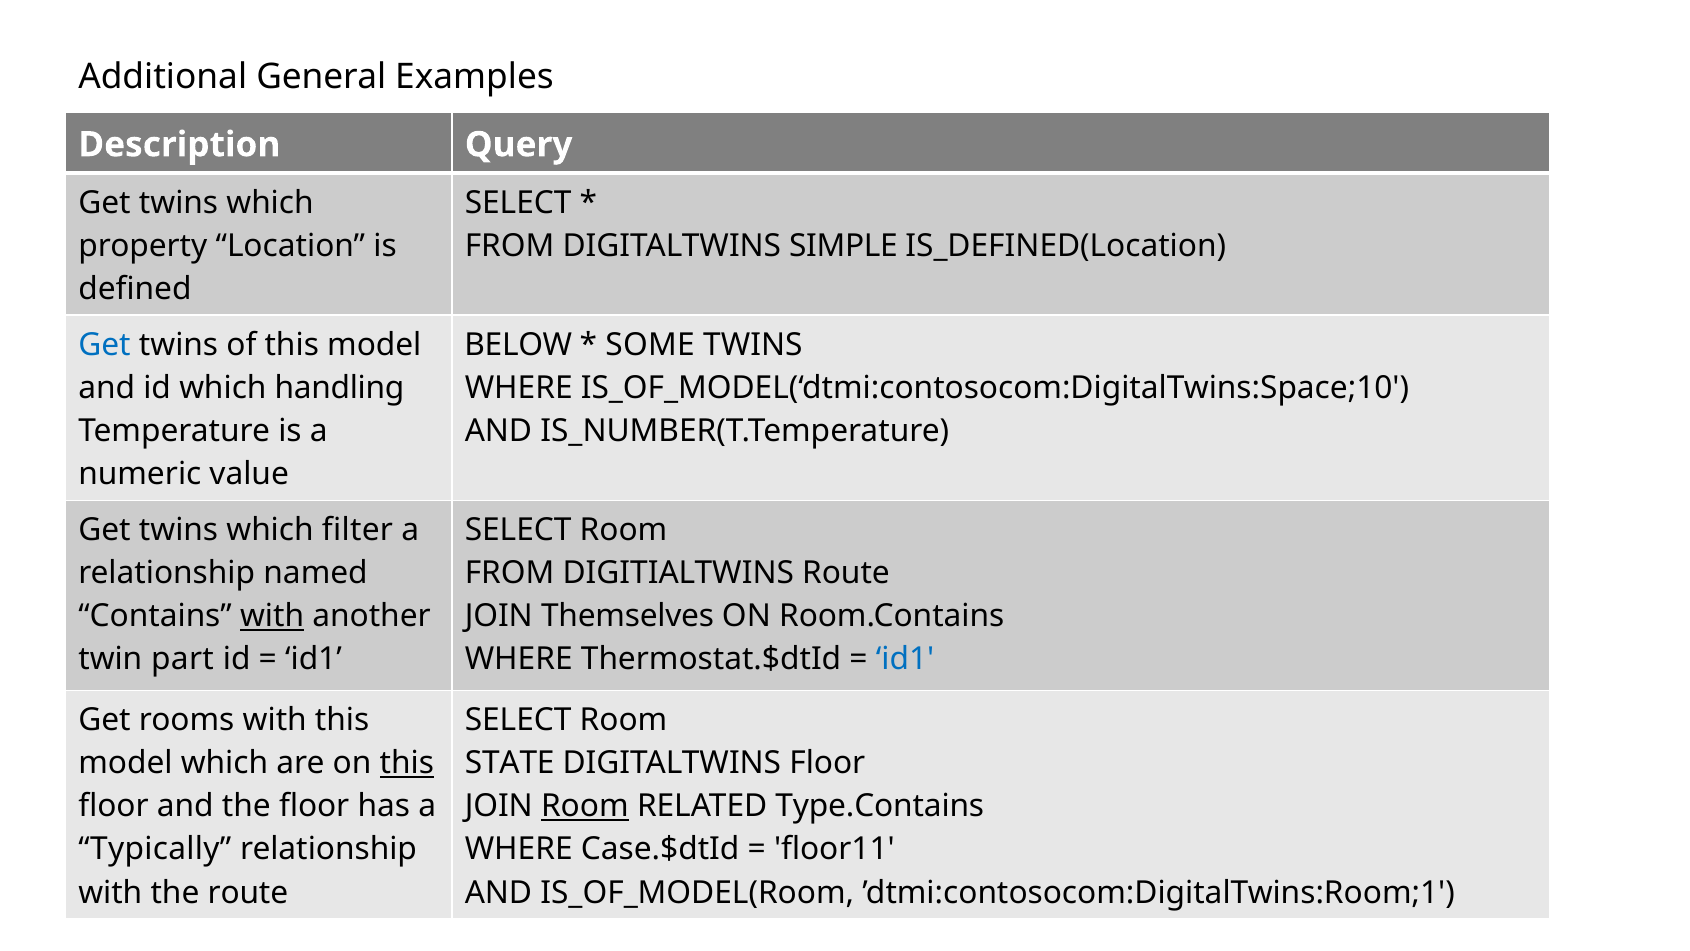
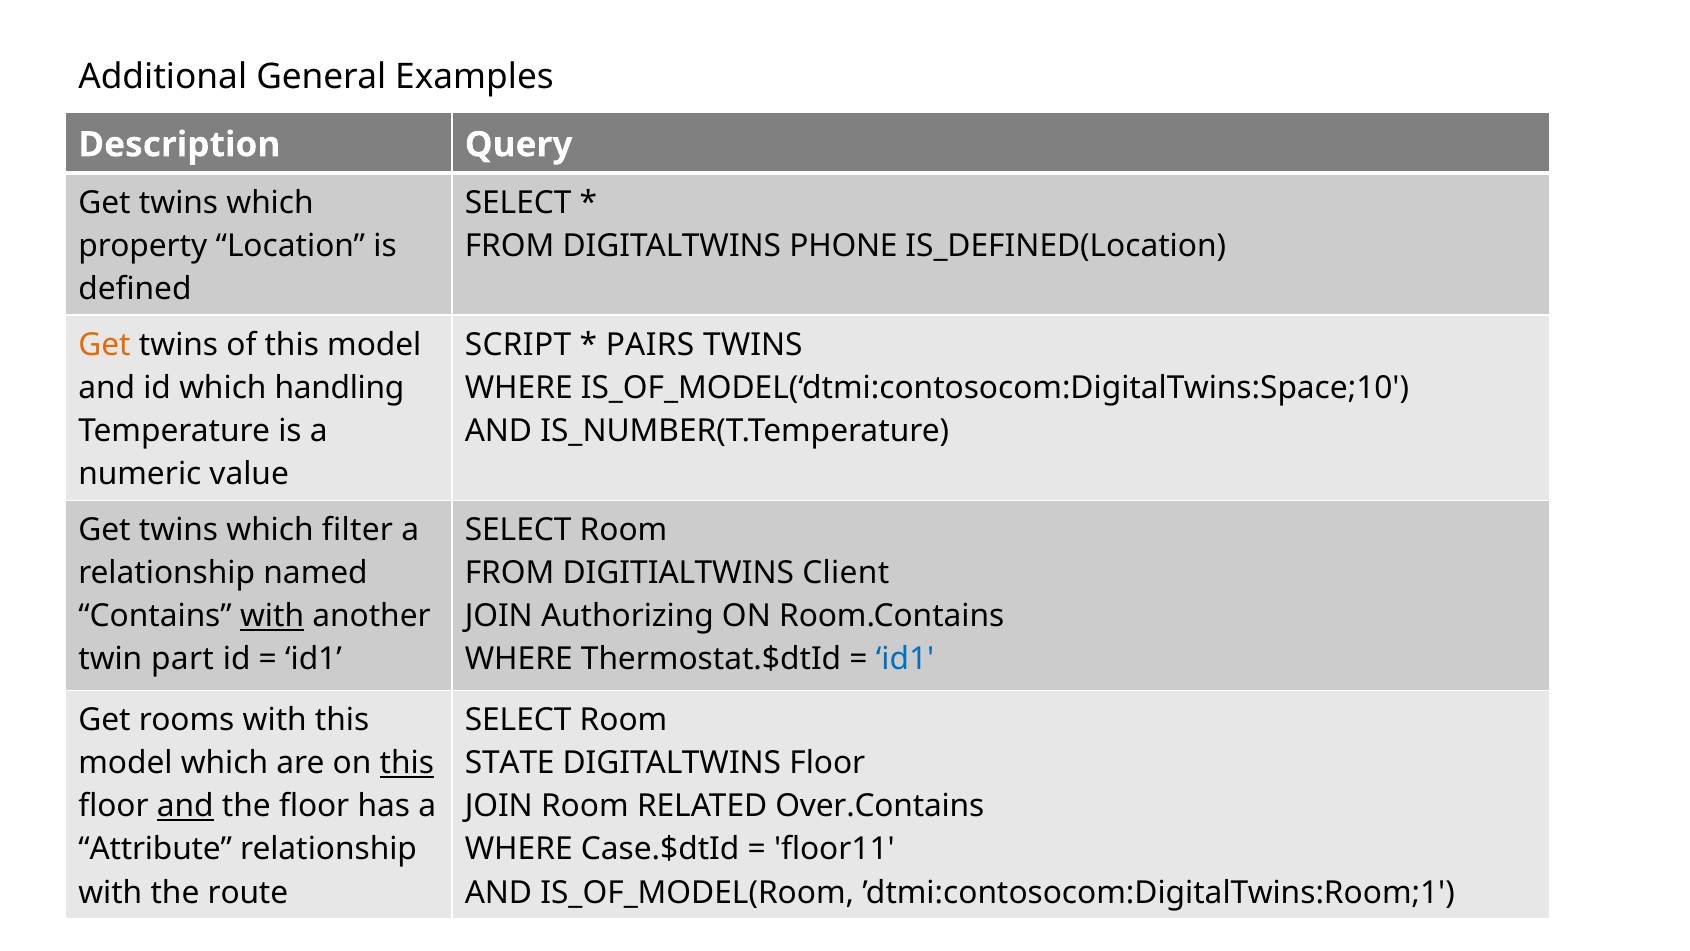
SIMPLE: SIMPLE -> PHONE (843, 246)
Get colour: blue -> orange (104, 345)
BELOW: BELOW -> SCRIPT (518, 345)
SOME: SOME -> PAIRS (650, 345)
DIGITIALTWINS Route: Route -> Client (846, 573)
Themselves: Themselves -> Authorizing (627, 616)
and underline: none -> present (185, 806)
Room underline: present -> none (585, 806)
Type.Contains: Type.Contains -> Over.Contains (880, 806)
Typically: Typically -> Attribute (155, 849)
